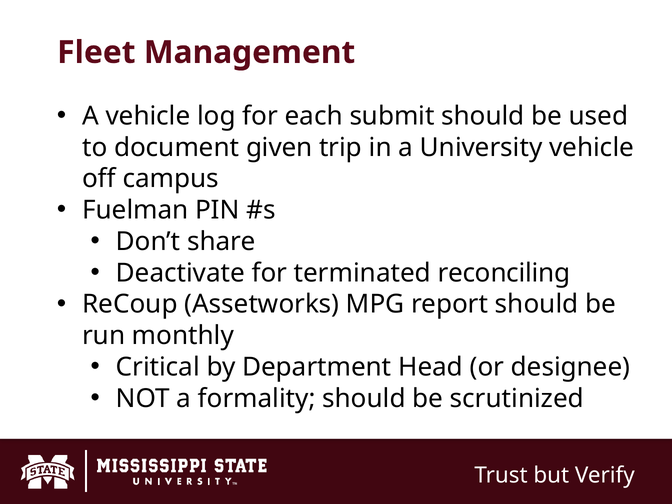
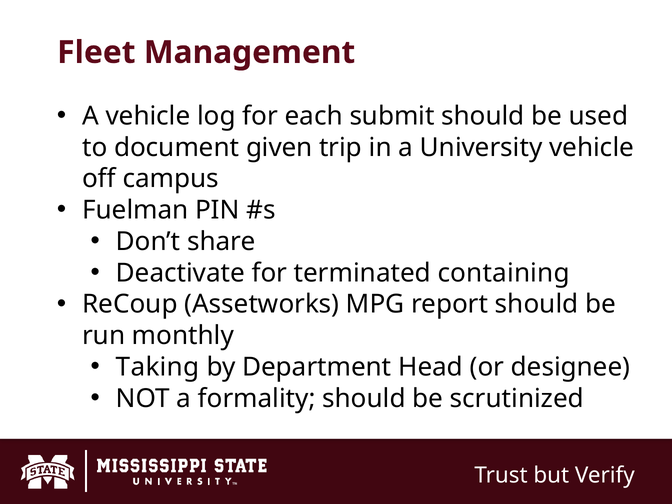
reconciling: reconciling -> containing (504, 273)
Critical: Critical -> Taking (158, 367)
